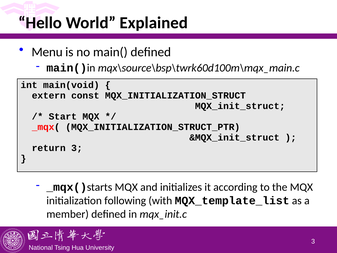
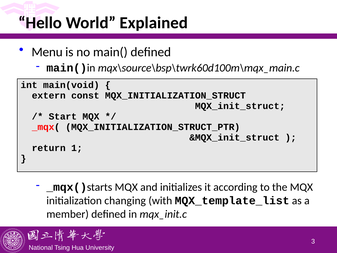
return 3: 3 -> 1 (77, 148)
following: following -> changing (125, 200)
